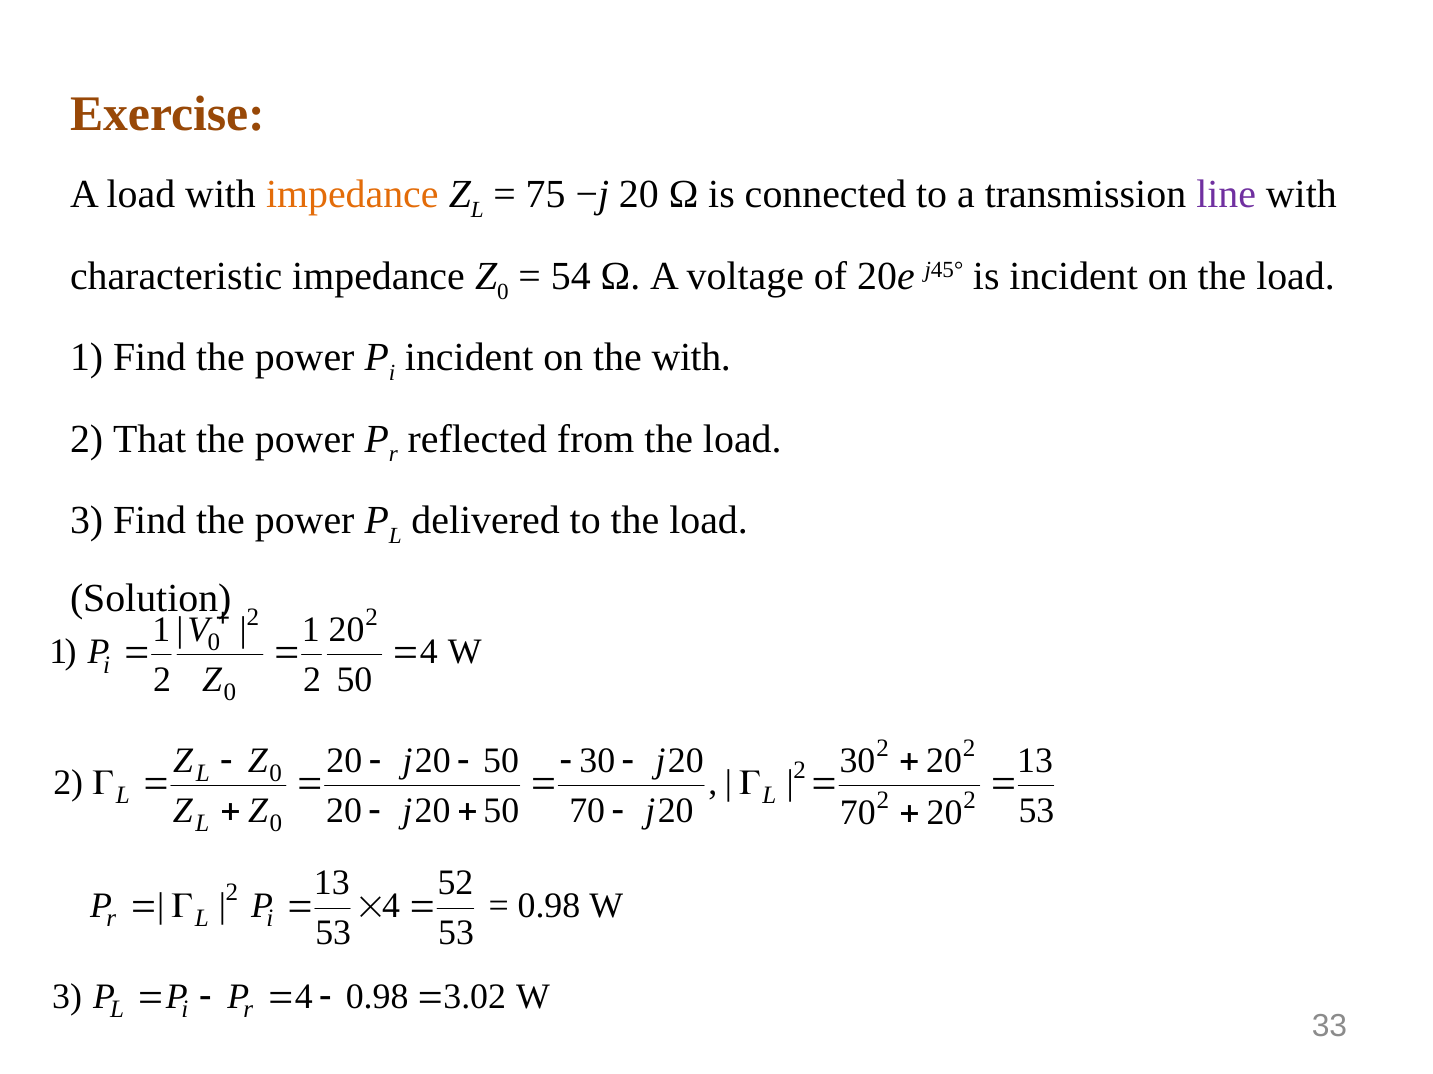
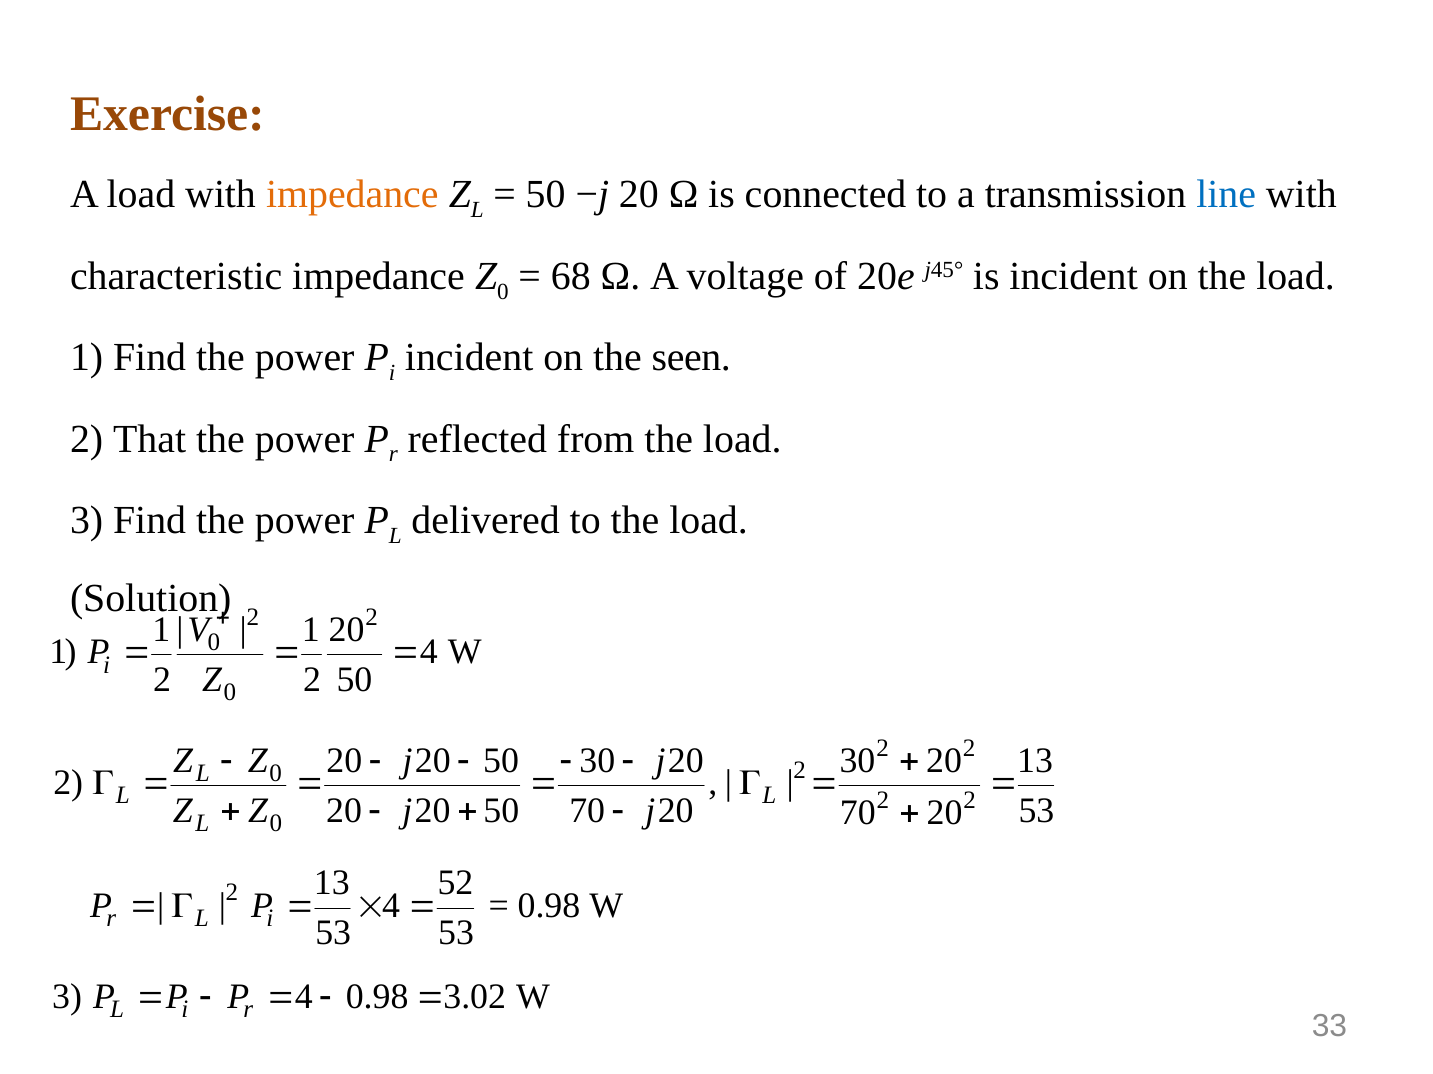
75: 75 -> 50 (546, 195)
line colour: purple -> blue (1226, 195)
54: 54 -> 68 (571, 276)
the with: with -> seen (691, 358)
